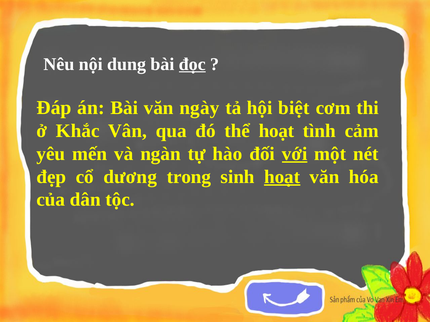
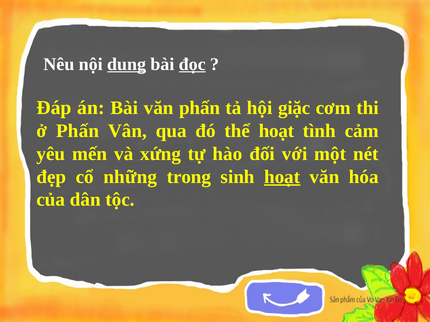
dung underline: none -> present (127, 64)
văn ngày: ngày -> phấn (200, 108)
biệt: biệt -> giặc (294, 108)
ở Khắc: Khắc -> Phấn (78, 131)
ngàn: ngàn -> xứng (161, 154)
với underline: present -> none (295, 154)
dương: dương -> những (130, 177)
